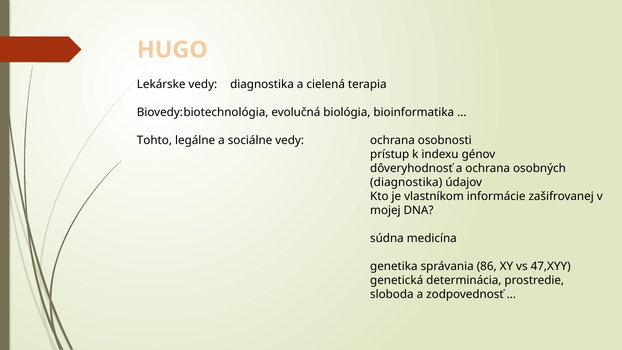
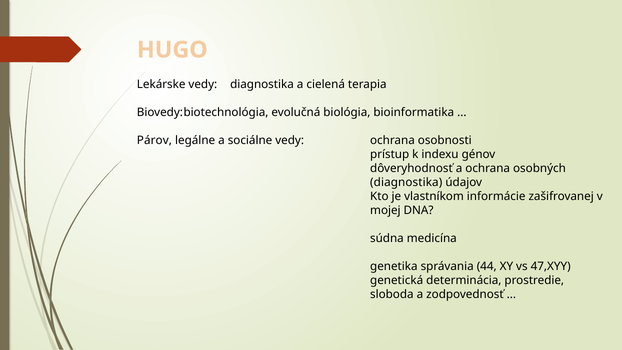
Tohto: Tohto -> Párov (154, 140)
86: 86 -> 44 (487, 266)
